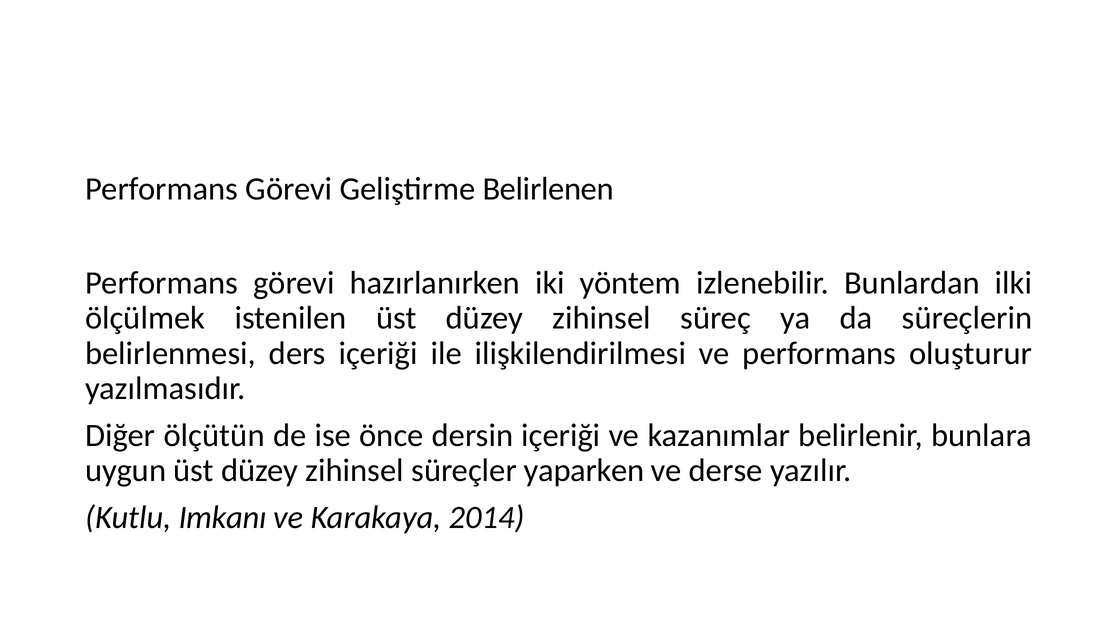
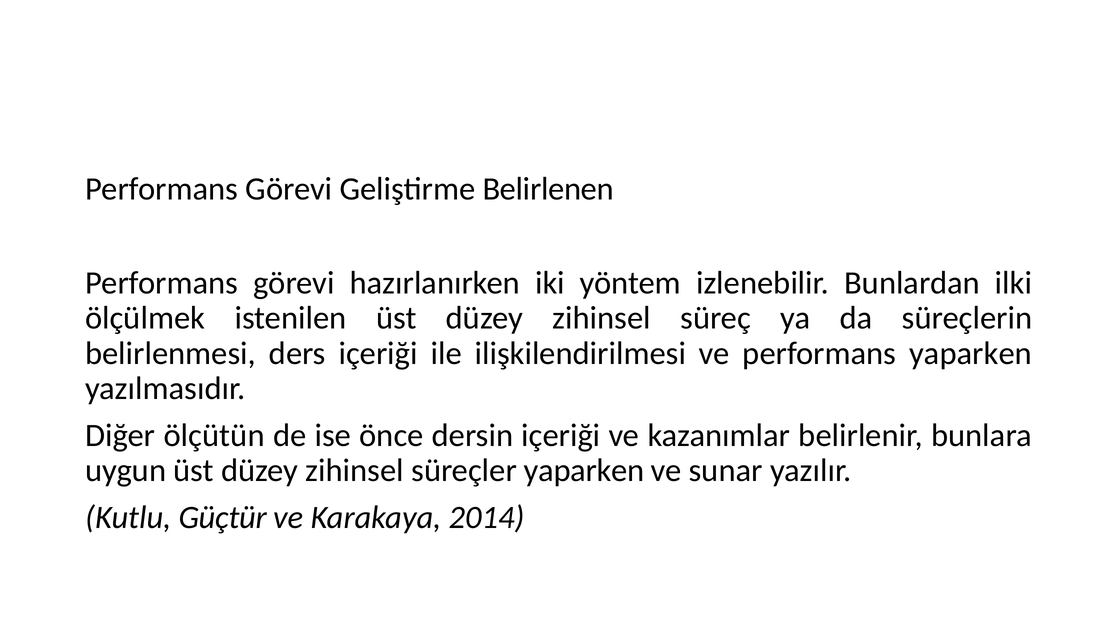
performans oluşturur: oluşturur -> yaparken (971, 353)
derse: derse -> sunar (726, 471)
Imkanı: Imkanı -> Güçtür (223, 517)
